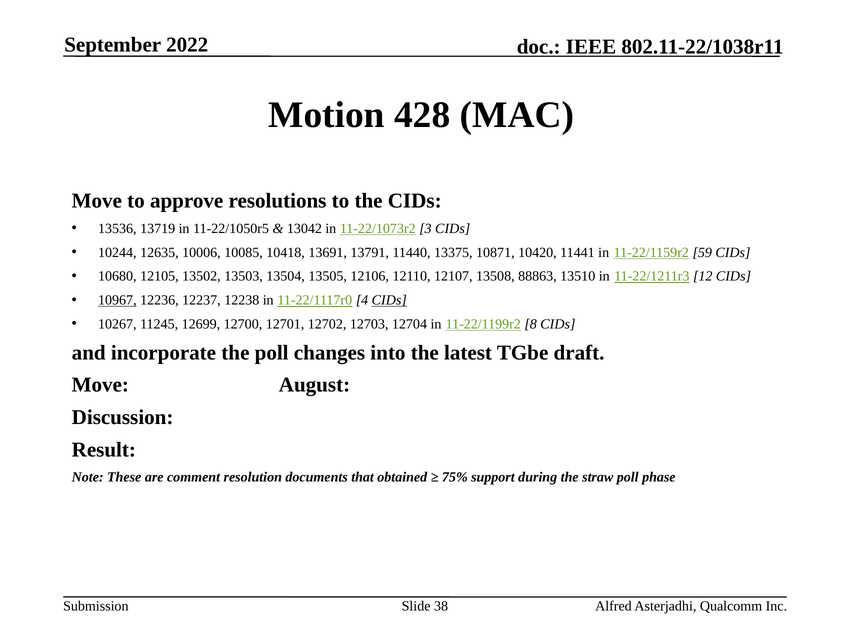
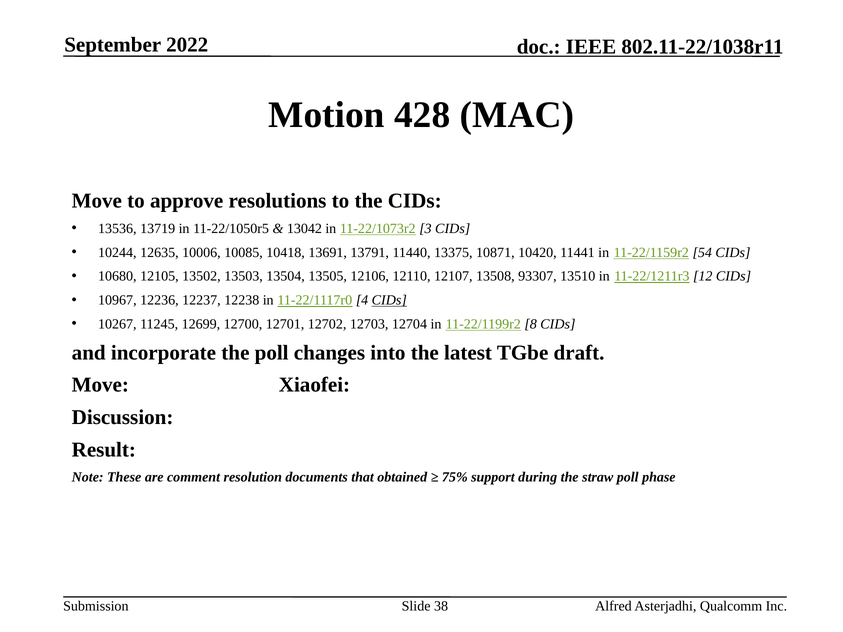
59: 59 -> 54 (702, 253)
88863: 88863 -> 93307 (537, 276)
10967 underline: present -> none (117, 300)
August: August -> Xiaofei (314, 385)
